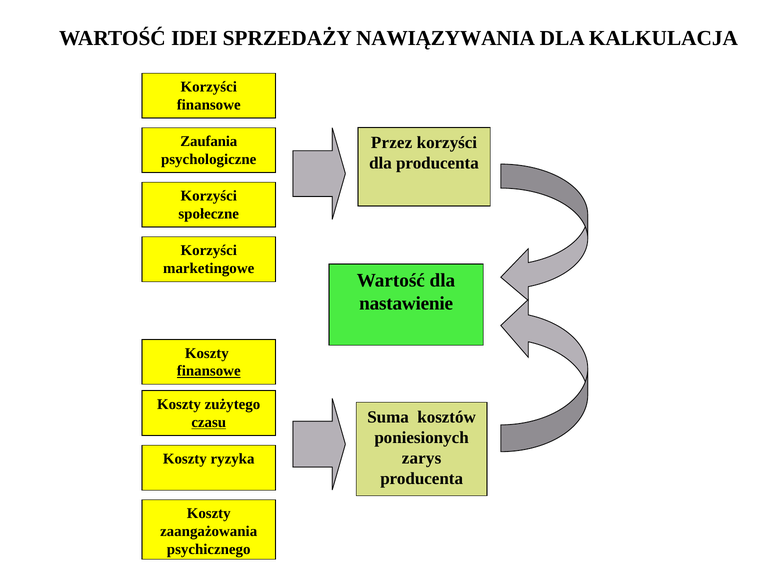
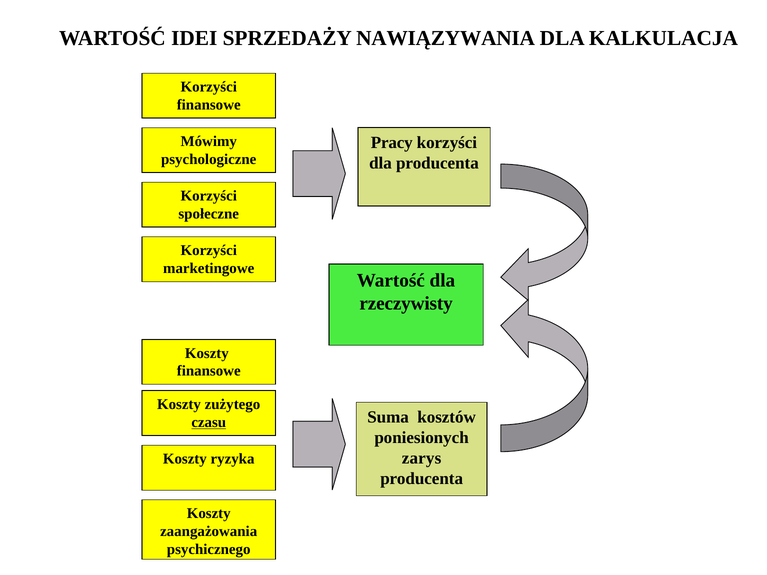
Zaufania: Zaufania -> Mówimy (209, 142)
Przez: Przez -> Pracy (392, 143)
nastawienie: nastawienie -> rzeczywisty (406, 304)
finansowe underline: present -> none (209, 371)
